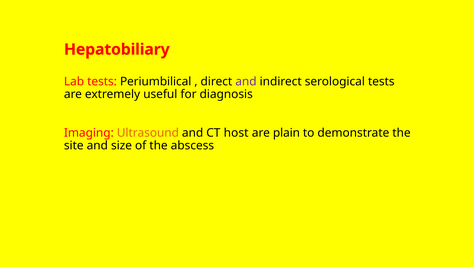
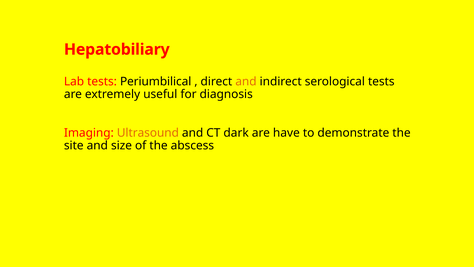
and colour: purple -> orange (246, 81)
host: host -> dark (236, 133)
plain: plain -> have (286, 133)
